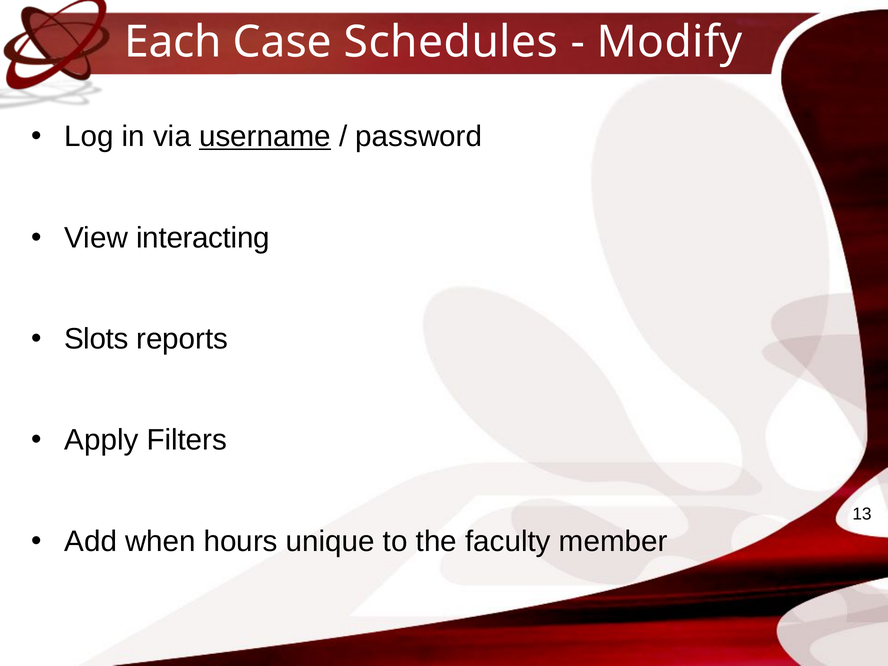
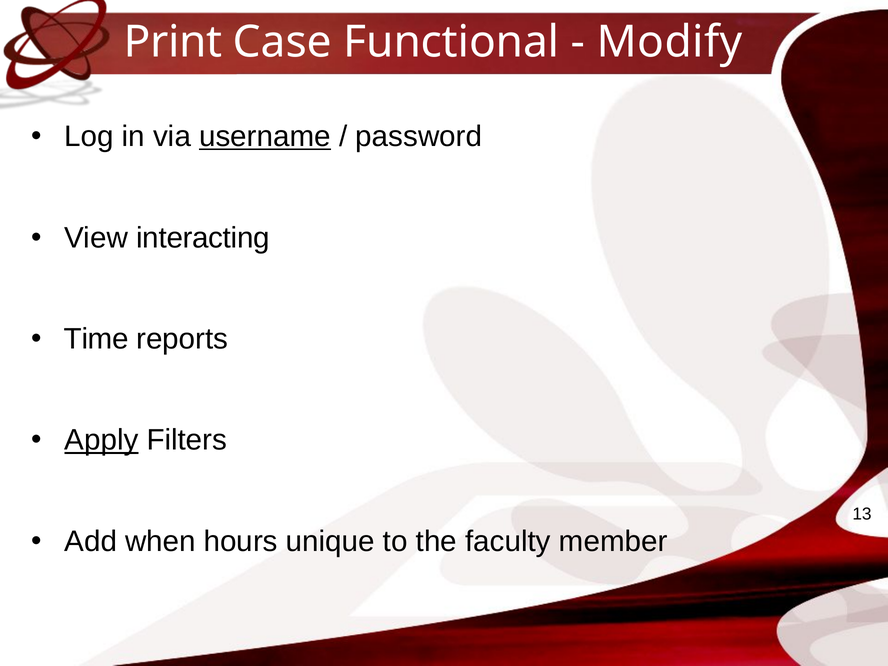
Each: Each -> Print (173, 42)
Schedules: Schedules -> Functional (451, 42)
Slots: Slots -> Time (96, 339)
Apply underline: none -> present (101, 440)
